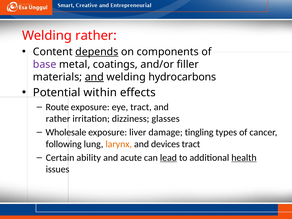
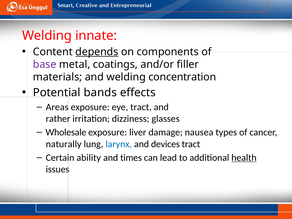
Welding rather: rather -> innate (96, 36)
and underline: present -> none (94, 77)
hydrocarbons: hydrocarbons -> concentration (182, 77)
within: within -> bands (100, 93)
Route: Route -> Areas (57, 107)
tingling: tingling -> nausea (199, 132)
following: following -> naturally (64, 144)
larynx colour: orange -> blue (119, 144)
acute: acute -> times (131, 158)
lead underline: present -> none (168, 158)
